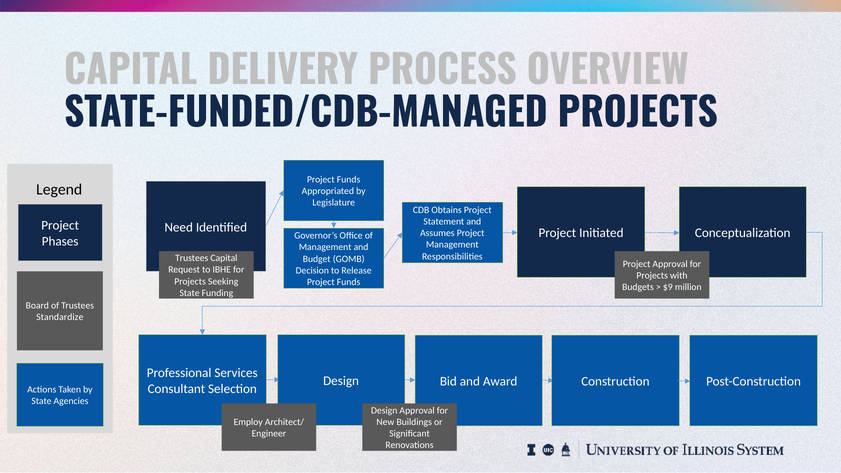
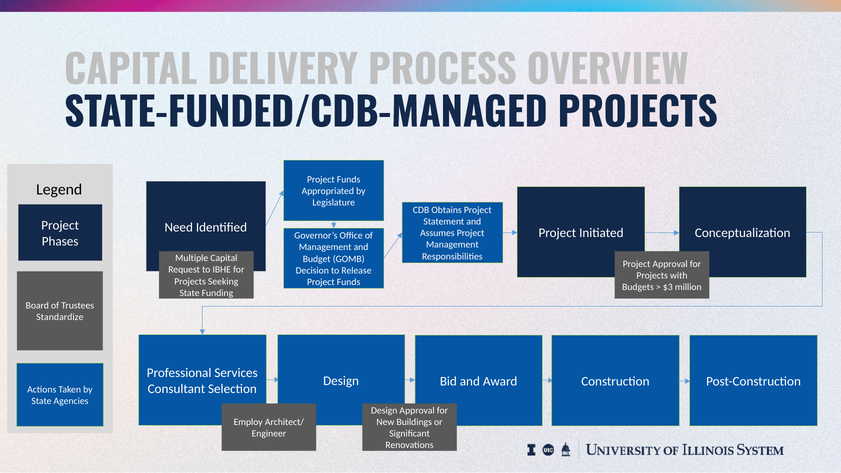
Trustees: Trustees -> Multiple (192, 258)
$9: $9 -> $3 (668, 287)
